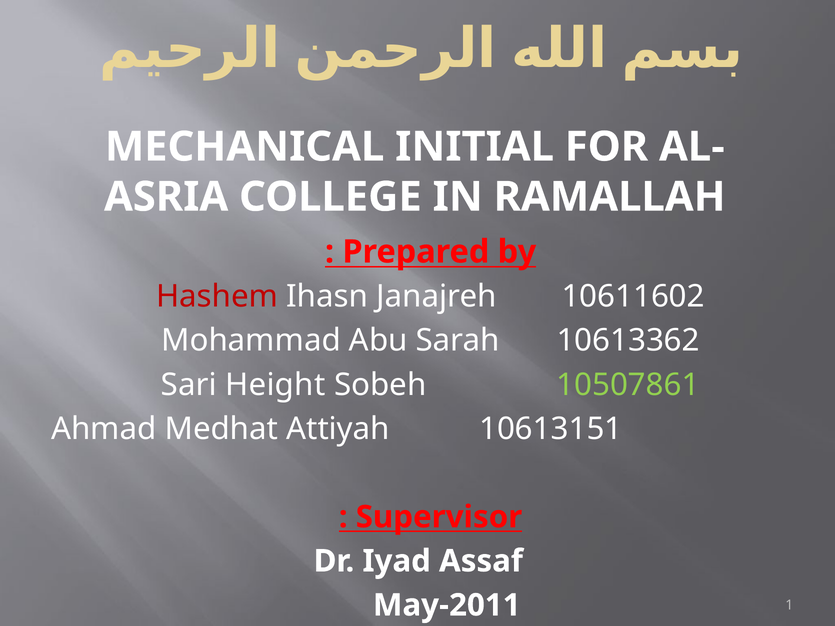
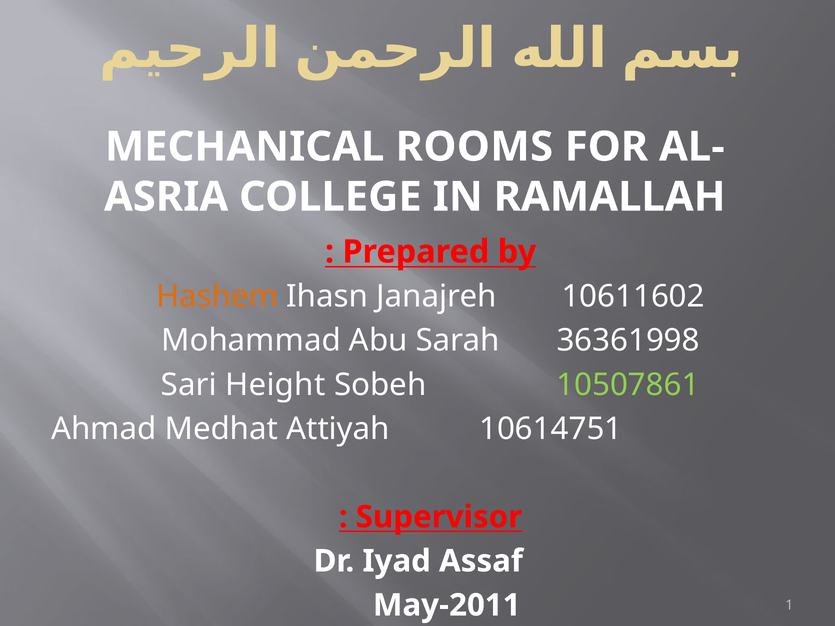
INITIAL: INITIAL -> ROOMS (474, 147)
Hashem colour: red -> orange (217, 297)
10613362: 10613362 -> 36361998 (628, 341)
10613151: 10613151 -> 10614751 (551, 429)
